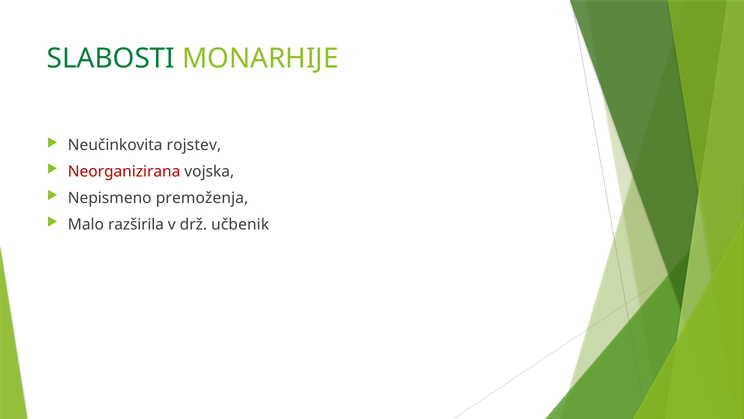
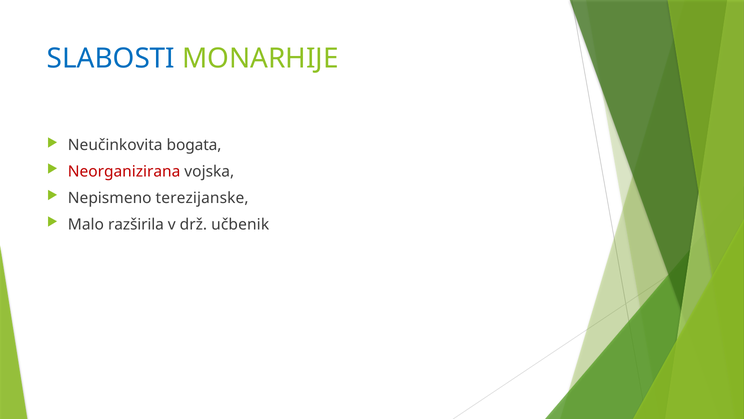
SLABOSTI colour: green -> blue (111, 59)
rojstev: rojstev -> bogata (194, 145)
premoženja: premoženja -> terezijanske (202, 198)
